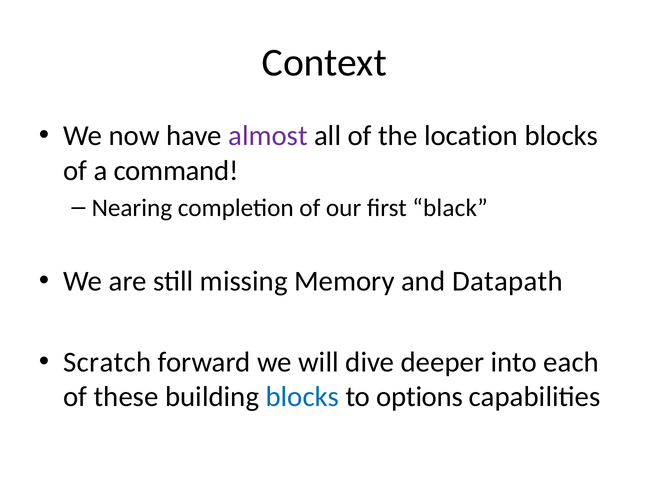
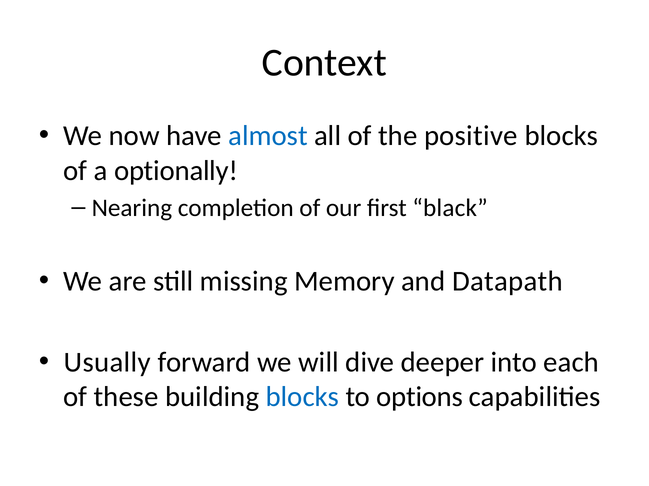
almost colour: purple -> blue (268, 136)
location: location -> positive (471, 136)
command: command -> optionally (176, 171)
Scratch: Scratch -> Usually (107, 363)
